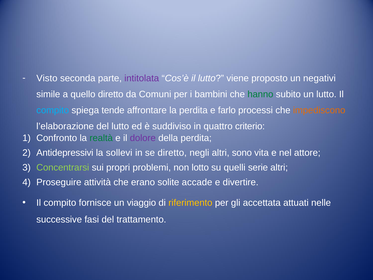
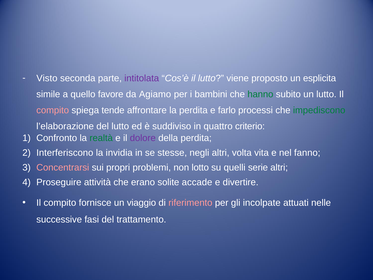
negativi: negativi -> esplicita (320, 78)
quello diretto: diretto -> favore (111, 94)
Comuni: Comuni -> Agiamo (155, 94)
compito colour: light blue -> pink (53, 110)
impediscono colour: orange -> green (319, 110)
Antidepressivi: Antidepressivi -> Interferiscono (65, 153)
sollevi: sollevi -> invidia (119, 153)
se diretto: diretto -> stesse (172, 153)
sono: sono -> volta (242, 153)
attore: attore -> fanno (307, 153)
Concentrarsi colour: light green -> pink (63, 167)
riferimento colour: yellow -> pink (190, 203)
accettata: accettata -> incolpate (262, 203)
